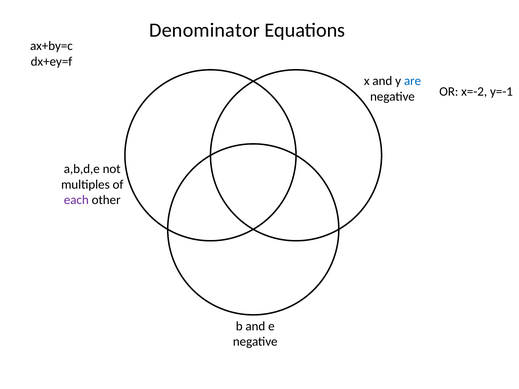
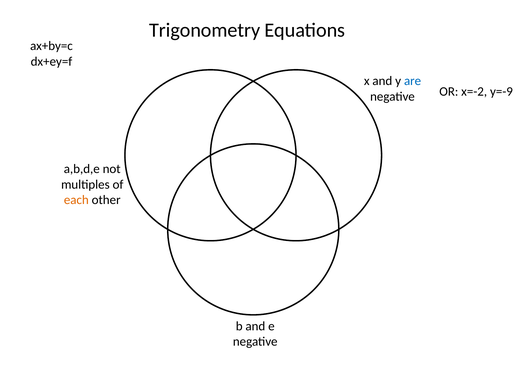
Denominator: Denominator -> Trigonometry (205, 30)
y=-1: y=-1 -> y=-9 (501, 92)
each colour: purple -> orange (76, 200)
